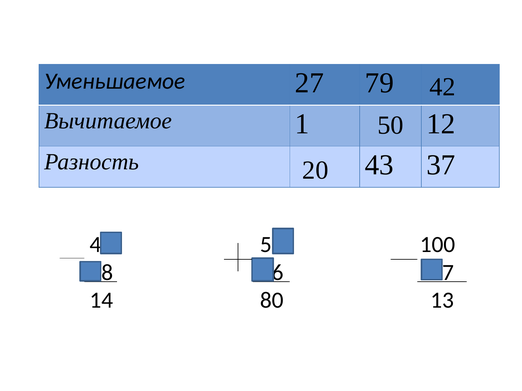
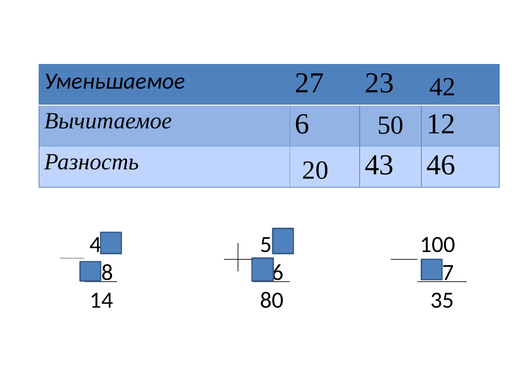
79: 79 -> 23 (379, 83)
1: 1 -> 6 (302, 124)
43 37: 37 -> 46 (441, 165)
13: 13 -> 35 (442, 301)
